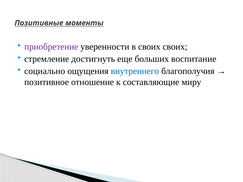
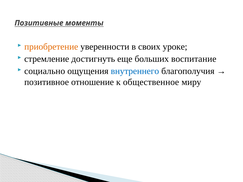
приобретение colour: purple -> orange (51, 47)
своих своих: своих -> уроке (175, 47)
составляющие: составляющие -> общественное (151, 82)
